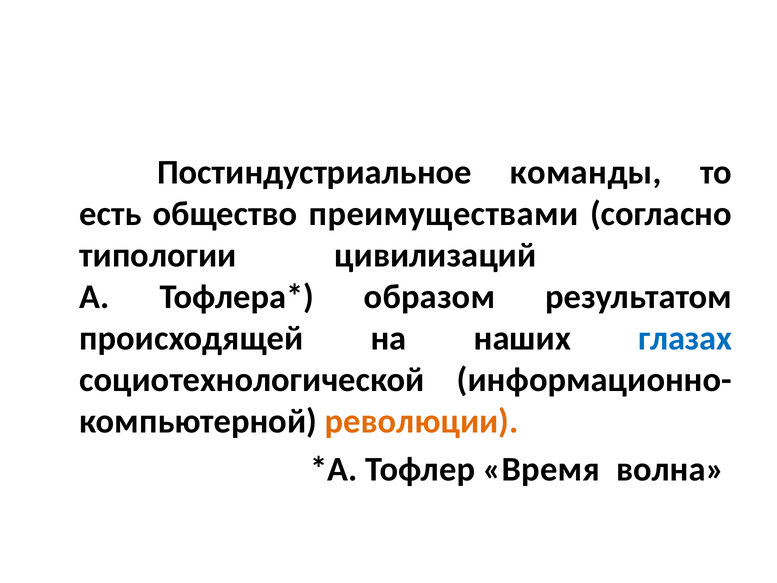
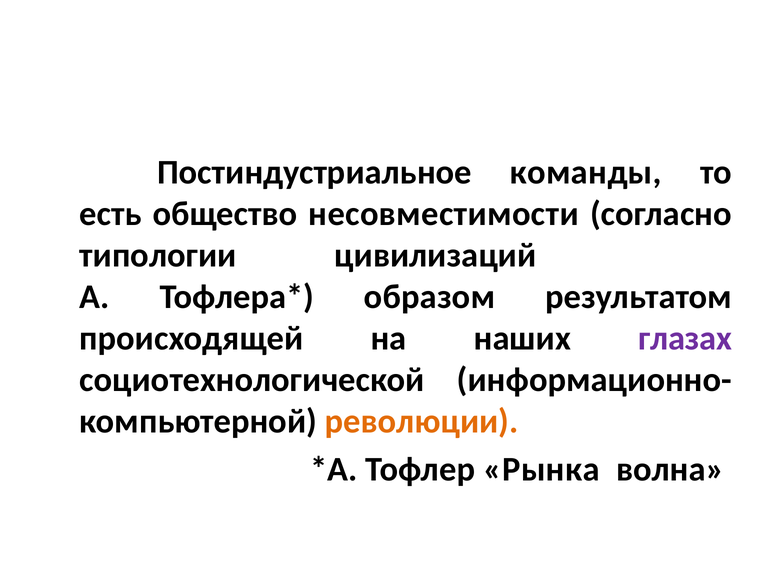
преимуществами: преимуществами -> несовместимости (444, 214)
глазах colour: blue -> purple (685, 338)
Время: Время -> Рынка (542, 469)
